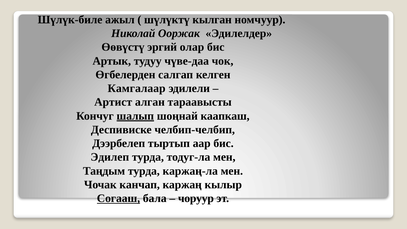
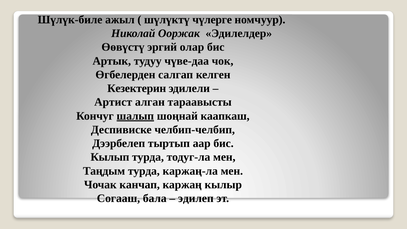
кылган: кылган -> чүлерге (212, 20)
Камгалаар: Камгалаар -> Кезектерин (137, 88)
Эдилеп: Эдилеп -> Кылып (110, 157)
Согааш underline: present -> none (118, 198)
чоруур: чоруур -> эдилеп (196, 198)
